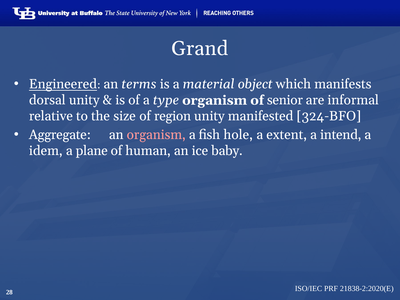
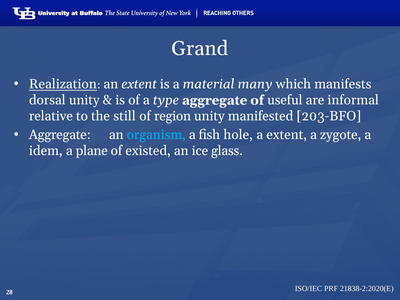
Engineered: Engineered -> Realization (63, 84)
an terms: terms -> extent (139, 84)
object: object -> many (255, 84)
type organism: organism -> aggregate (215, 100)
senior: senior -> useful (285, 100)
size: size -> still (125, 116)
324-BFO: 324-BFO -> 203-BFO (329, 116)
organism colour: pink -> light blue (156, 135)
intend: intend -> zygote (341, 135)
human: human -> existed (148, 151)
baby: baby -> glass (227, 151)
